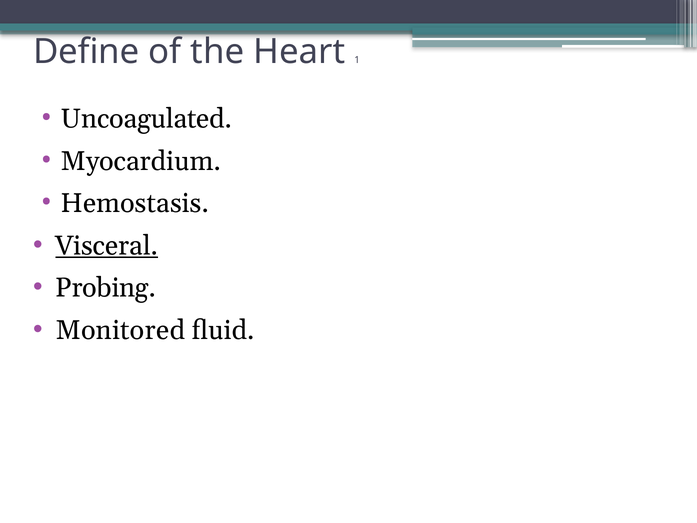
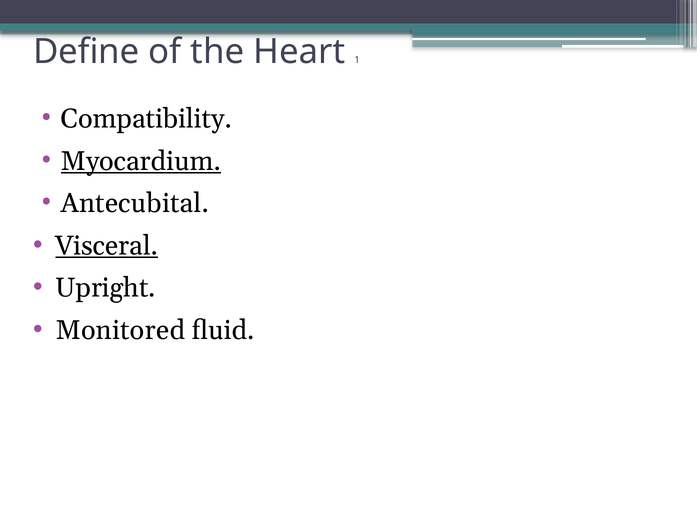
Uncoagulated: Uncoagulated -> Compatibility (146, 119)
Myocardium underline: none -> present (141, 161)
Hemostasis: Hemostasis -> Antecubital (135, 203)
Probing: Probing -> Upright (105, 288)
